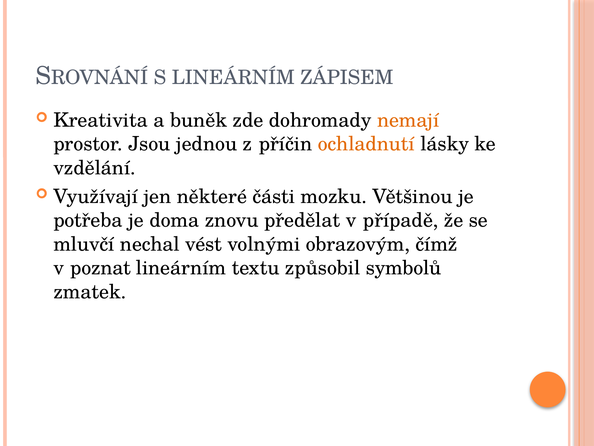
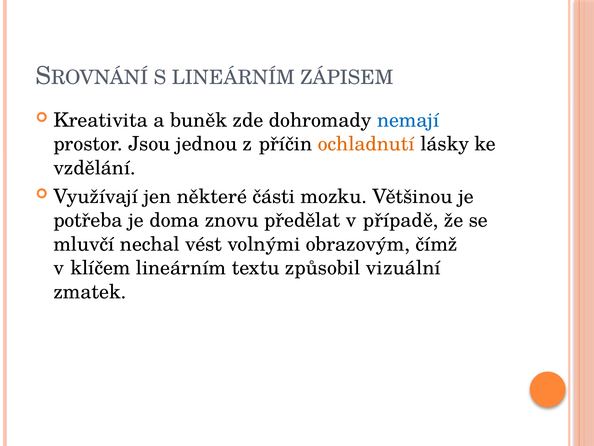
nemají colour: orange -> blue (408, 120)
poznat: poznat -> klíčem (101, 268)
symbolů: symbolů -> vizuální (403, 268)
